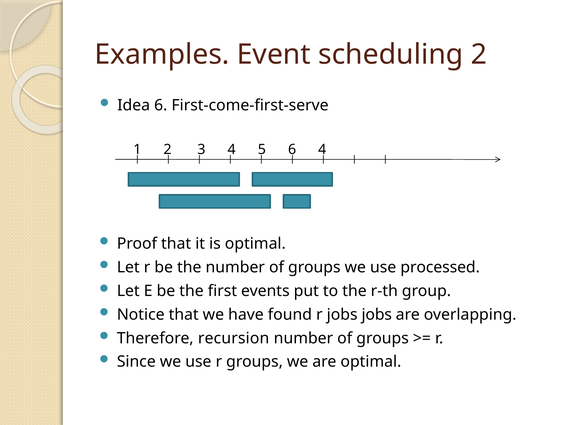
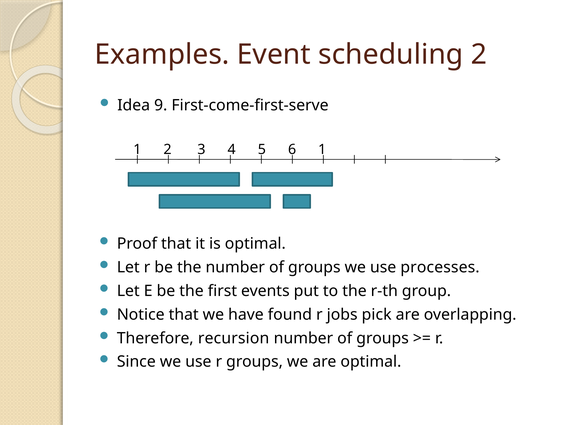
Idea 6: 6 -> 9 (161, 105)
6 4: 4 -> 1 (322, 150)
processed: processed -> processes (440, 267)
jobs jobs: jobs -> pick (377, 315)
